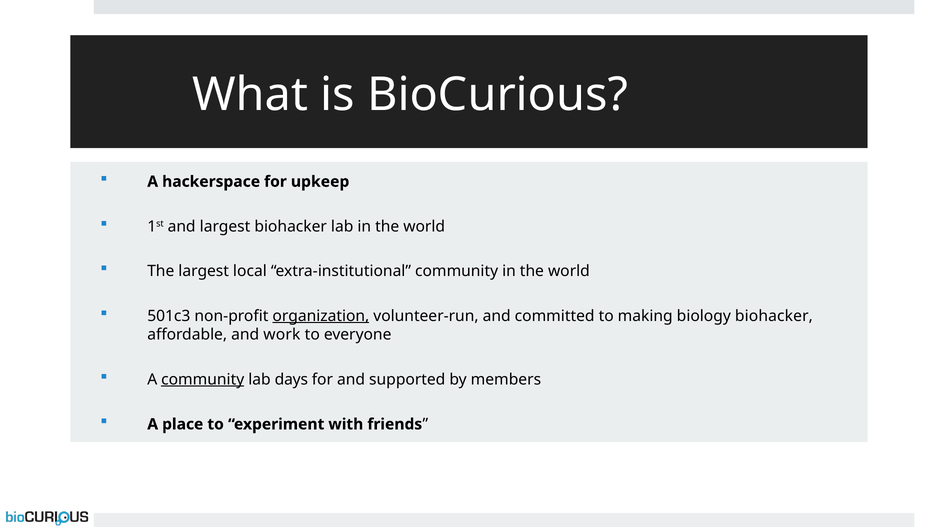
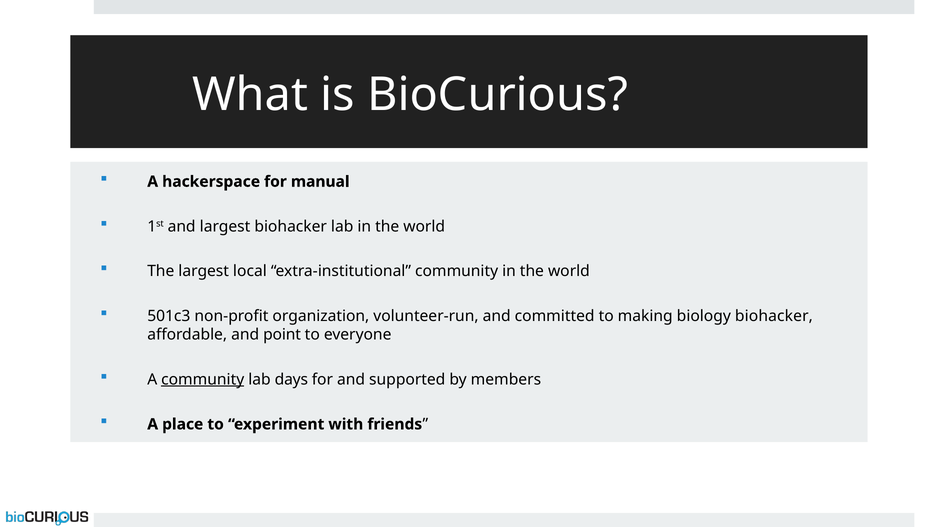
upkeep: upkeep -> manual (320, 182)
organization underline: present -> none (321, 316)
work: work -> point (282, 335)
